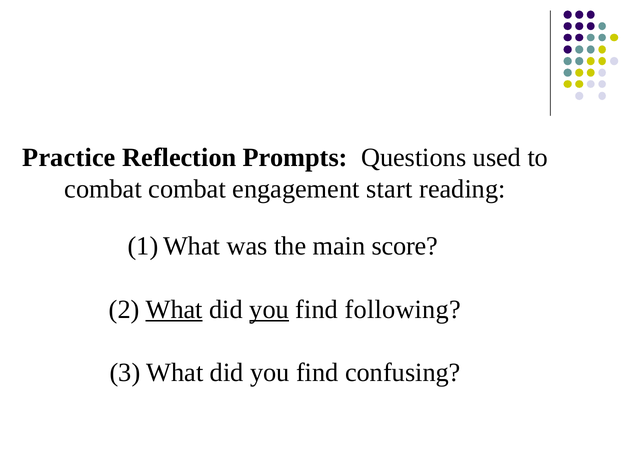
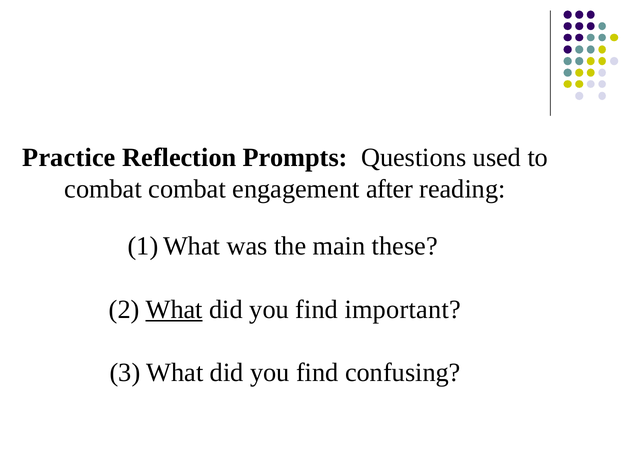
start: start -> after (390, 189)
score: score -> these (405, 246)
you underline: present -> none (269, 309)
following: following -> important (403, 309)
